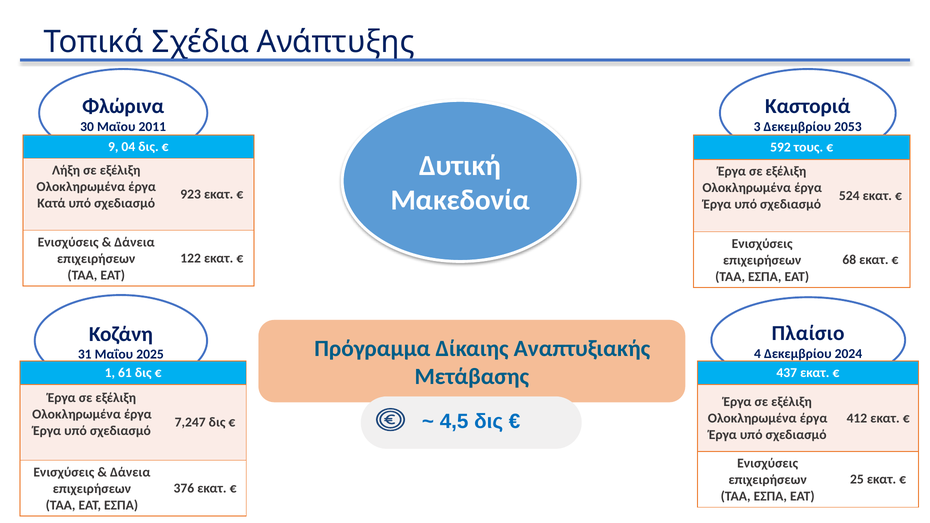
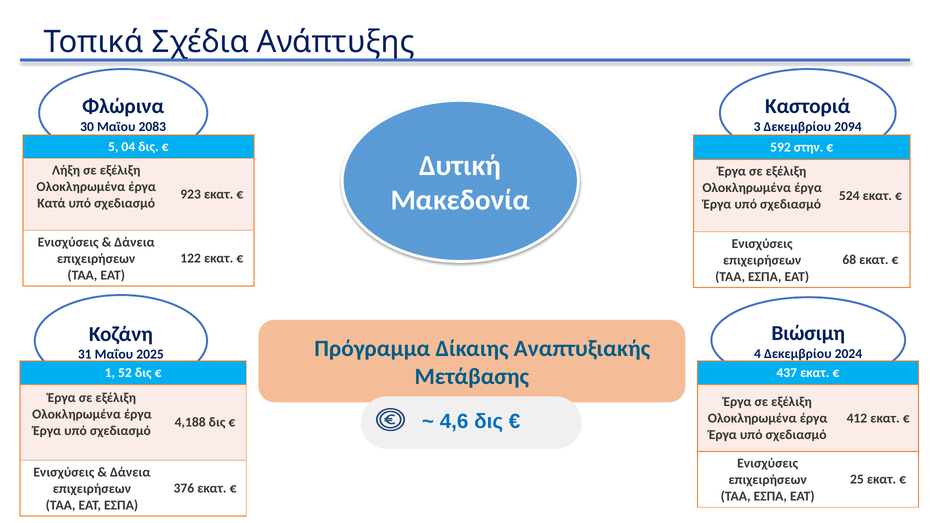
2011: 2011 -> 2083 (152, 127)
2053: 2053 -> 2094 (848, 127)
9: 9 -> 5 (113, 147)
τους: τους -> στην (809, 147)
Πλαίσιο: Πλαίσιο -> Βιώσιμη (808, 333)
61: 61 -> 52 (125, 373)
4,5: 4,5 -> 4,6 (454, 422)
7,247: 7,247 -> 4,188 (190, 423)
